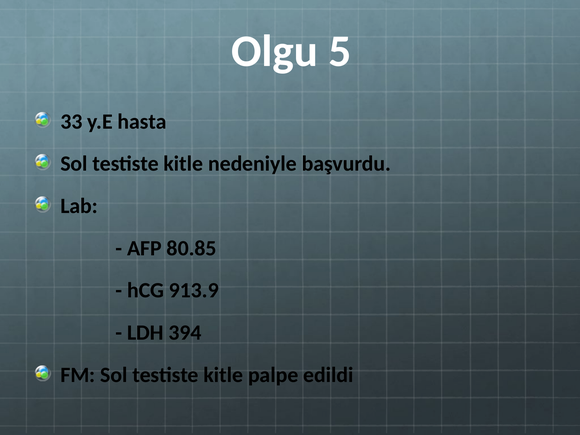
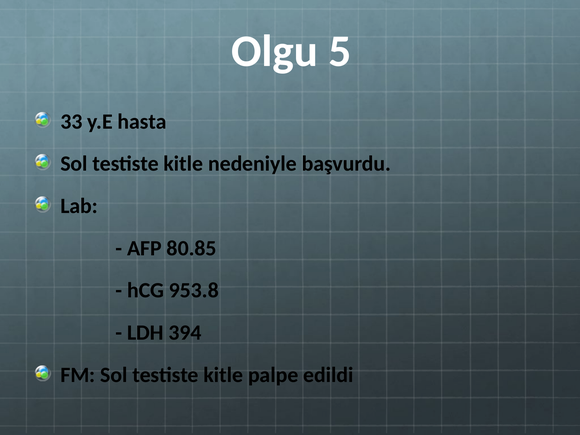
913.9: 913.9 -> 953.8 (194, 290)
